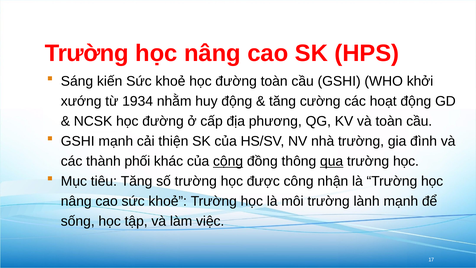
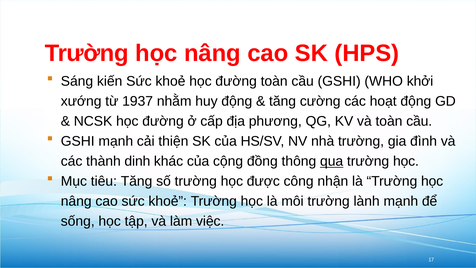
1934: 1934 -> 1937 (138, 101)
phối: phối -> dinh (137, 161)
cộng underline: present -> none (228, 161)
